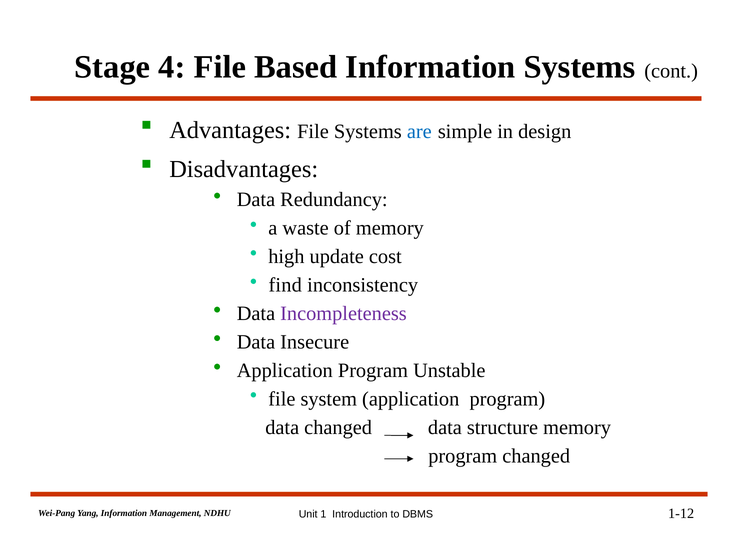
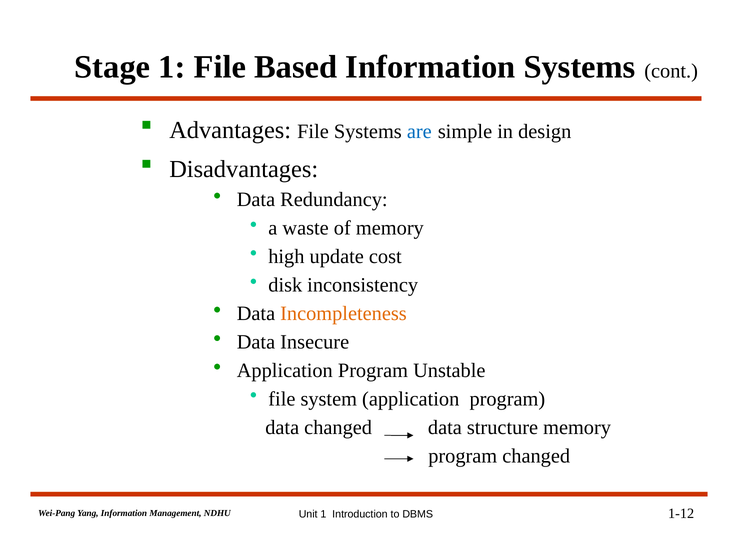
Stage 4: 4 -> 1 (172, 67)
find: find -> disk (285, 285)
Incompleteness colour: purple -> orange (343, 314)
